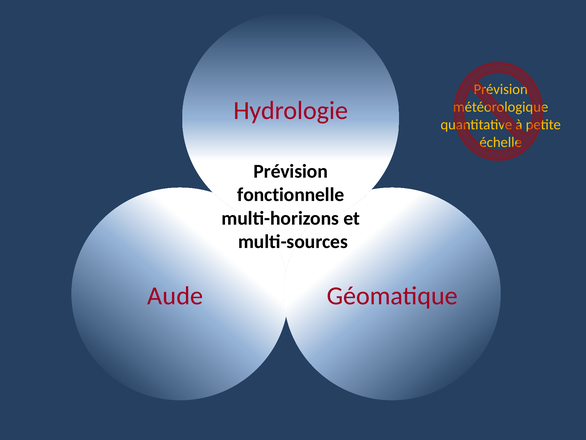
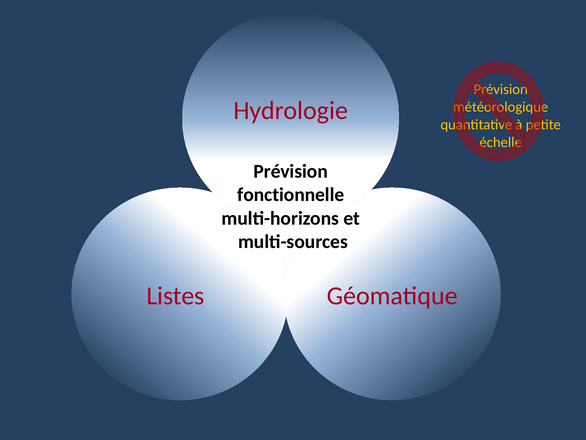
Aude: Aude -> Listes (175, 295)
